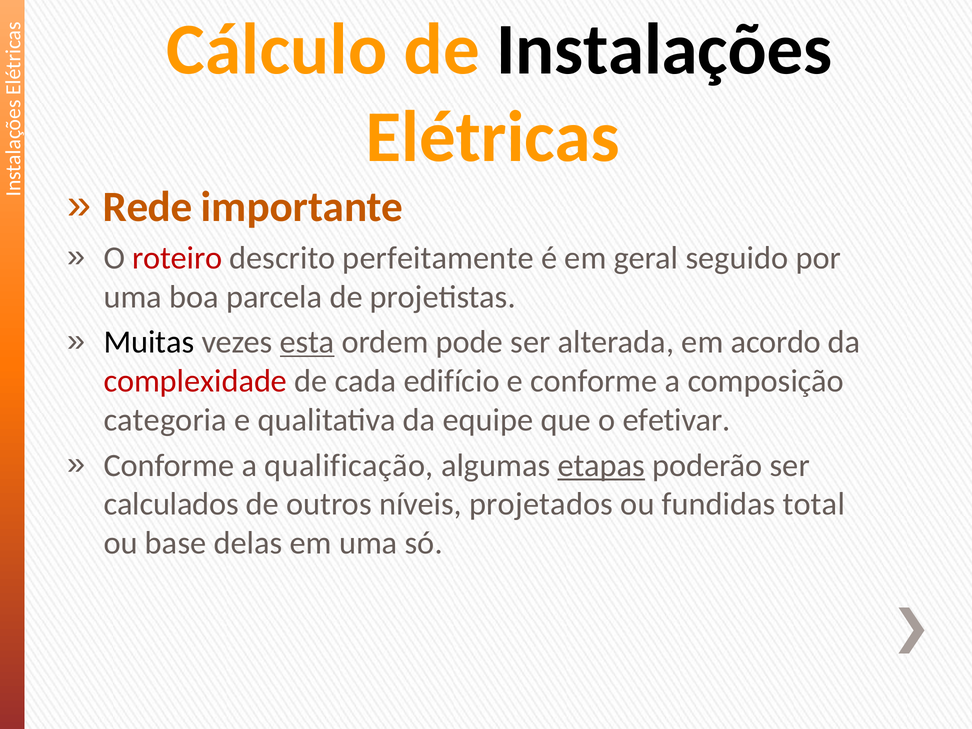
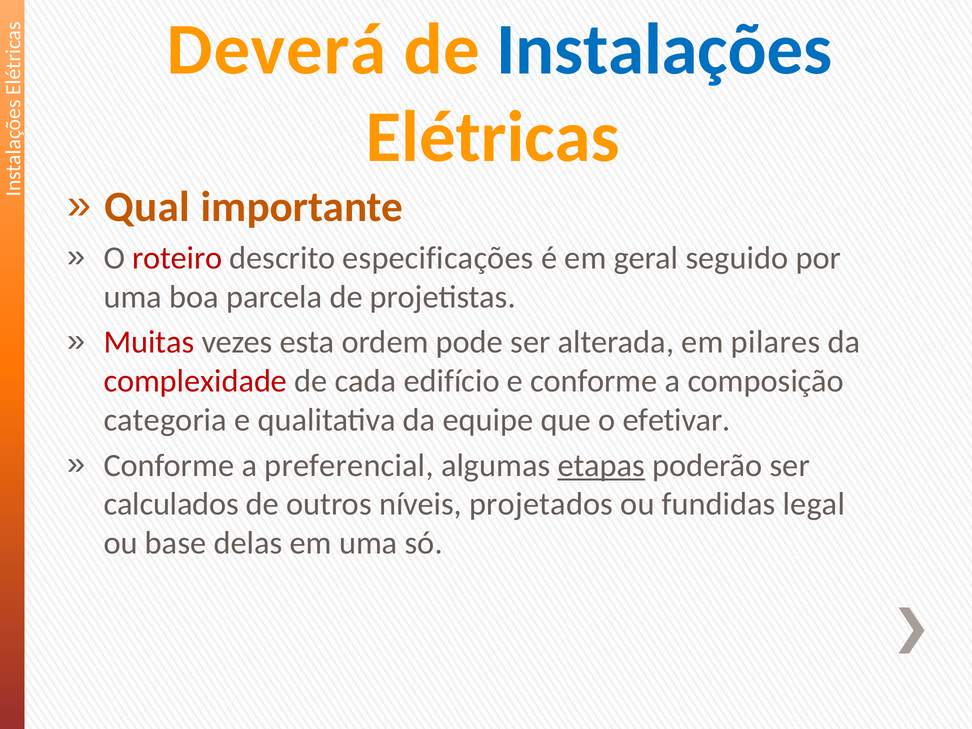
Cálculo: Cálculo -> Deverá (276, 50)
Instalações colour: black -> blue (664, 50)
Rede: Rede -> Qual (147, 207)
perfeitamente: perfeitamente -> especificações (438, 258)
Muitas colour: black -> red (149, 342)
esta underline: present -> none (307, 342)
acordo: acordo -> pilares (776, 342)
qualificação: qualificação -> preferencial (349, 465)
total: total -> legal (814, 504)
